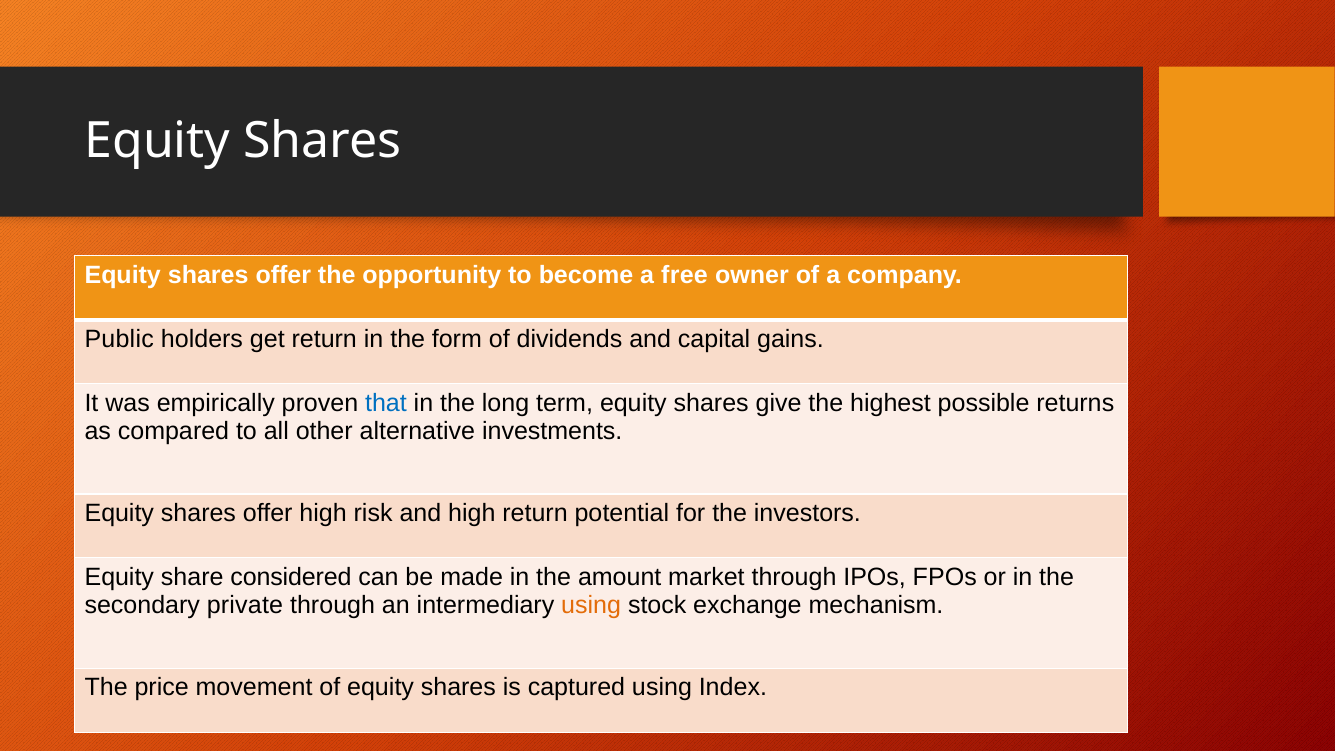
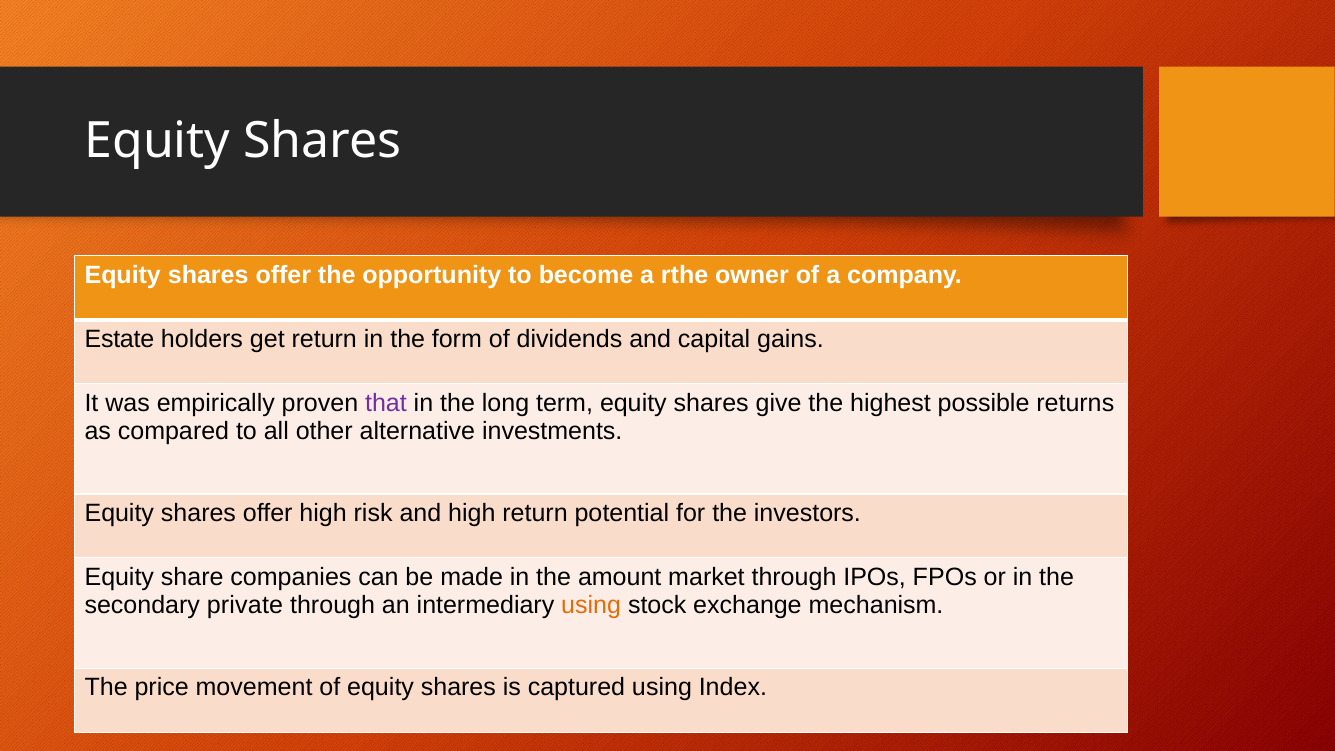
free: free -> rthe (685, 275)
Public: Public -> Estate (119, 339)
that colour: blue -> purple (386, 403)
considered: considered -> companies (291, 577)
